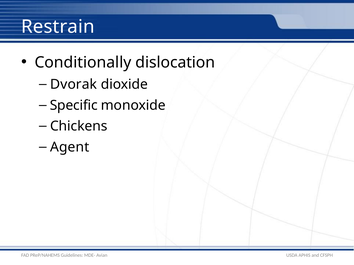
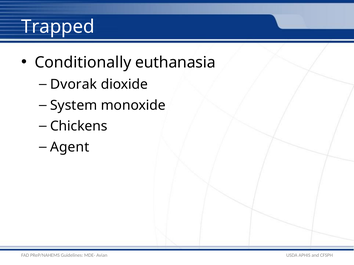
Restrain: Restrain -> Trapped (58, 27)
dislocation: dislocation -> euthanasia (175, 62)
Specific: Specific -> System (74, 105)
